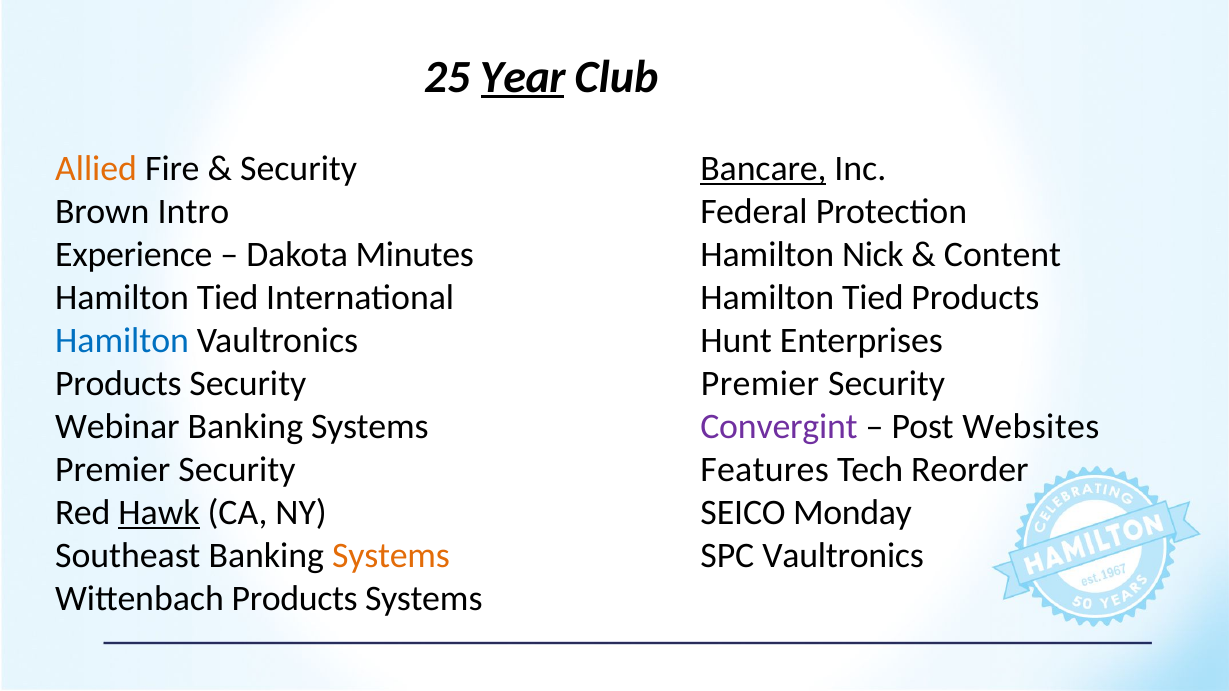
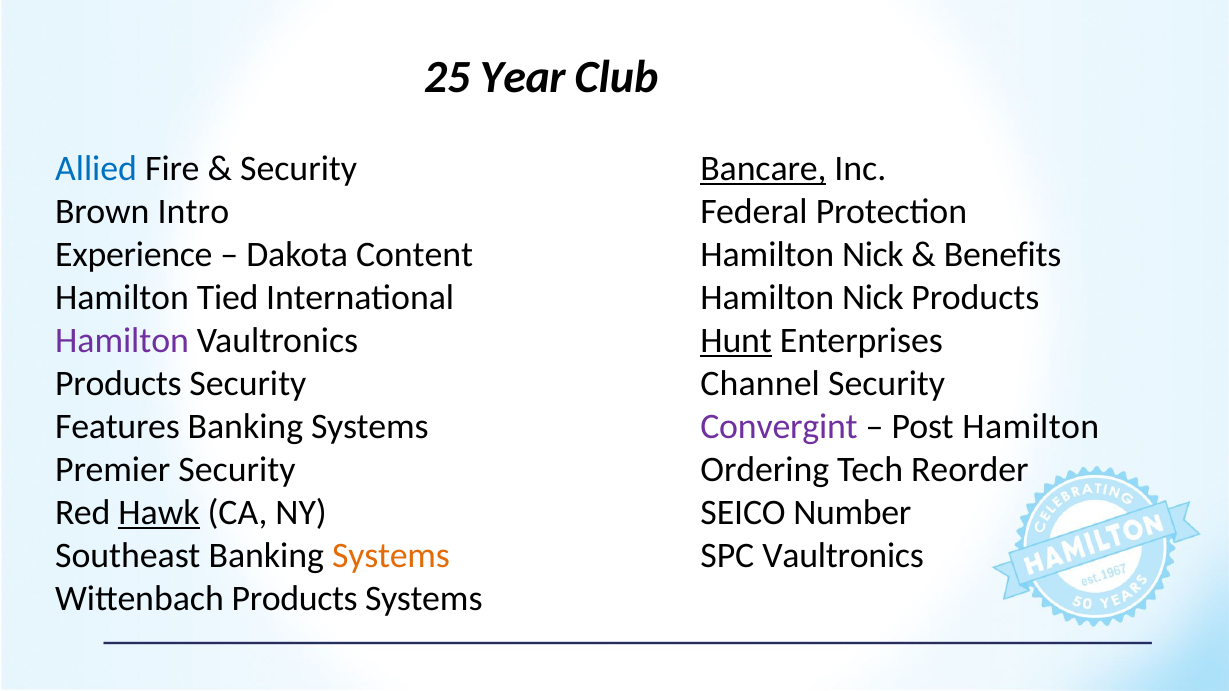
Year underline: present -> none (523, 77)
Allied colour: orange -> blue (96, 168)
Minutes: Minutes -> Content (415, 254)
Content: Content -> Benefits (1003, 254)
International Hamilton Tied: Tied -> Nick (873, 297)
Hamilton colour: blue -> purple (122, 340)
Hunt underline: none -> present (736, 340)
Security Premier: Premier -> Channel (760, 384)
Webinar: Webinar -> Features (117, 427)
Post Websites: Websites -> Hamilton (1031, 427)
Features: Features -> Ordering (765, 470)
Monday: Monday -> Number (852, 513)
